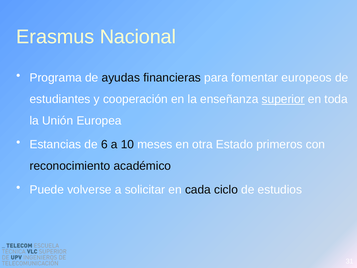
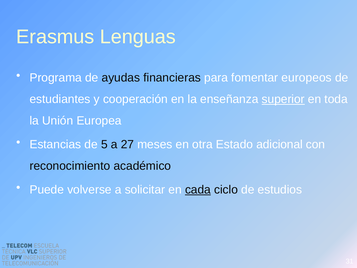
Nacional: Nacional -> Lenguas (138, 37)
6: 6 -> 5 (104, 144)
10: 10 -> 27 (127, 144)
primeros: primeros -> adicional (280, 144)
cada underline: none -> present (198, 190)
